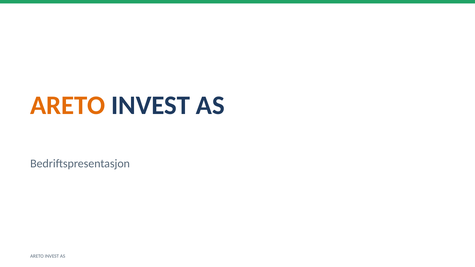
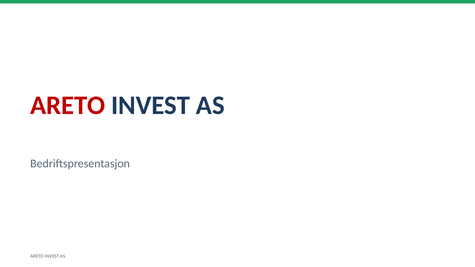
ARETO colour: orange -> red (68, 105)
